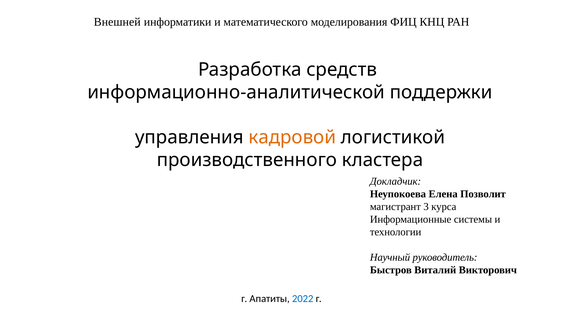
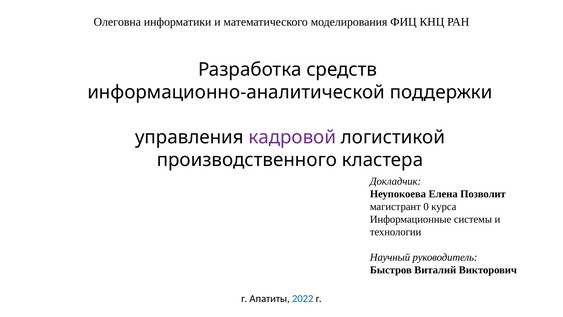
Внешней: Внешней -> Олеговна (117, 22)
кадровой colour: orange -> purple (292, 137)
3: 3 -> 0 (426, 206)
